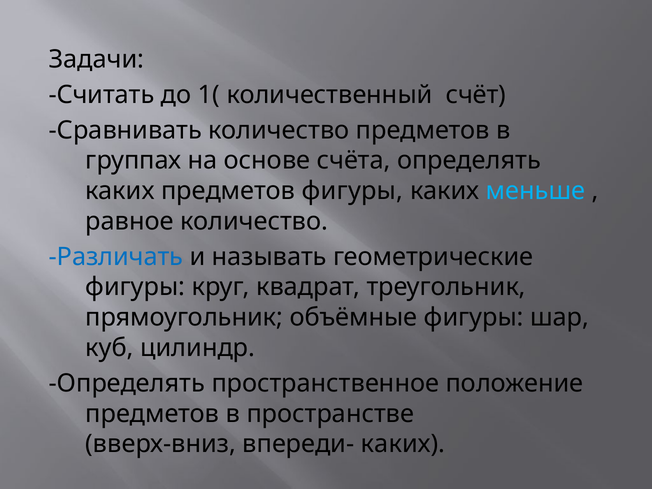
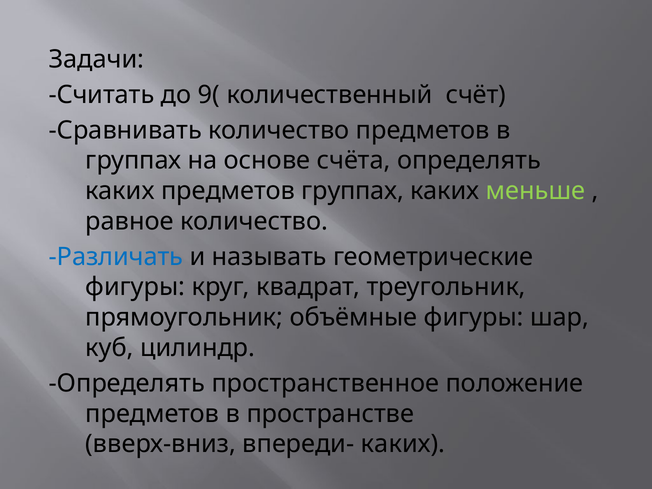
1(: 1( -> 9( (209, 95)
предметов фигуры: фигуры -> группах (353, 191)
меньше colour: light blue -> light green (536, 191)
